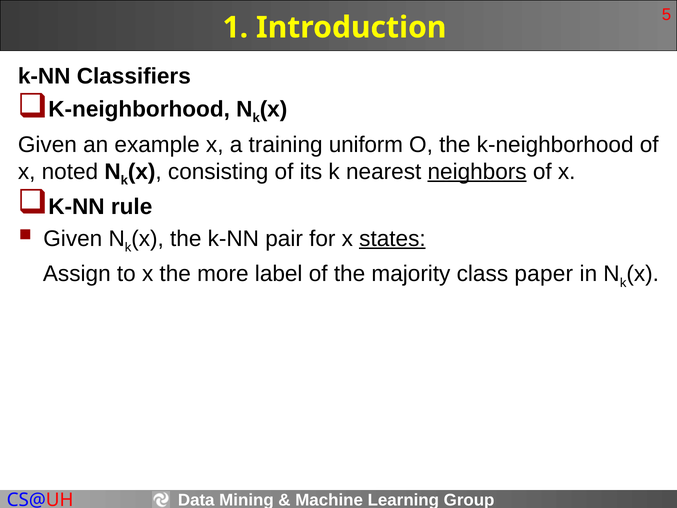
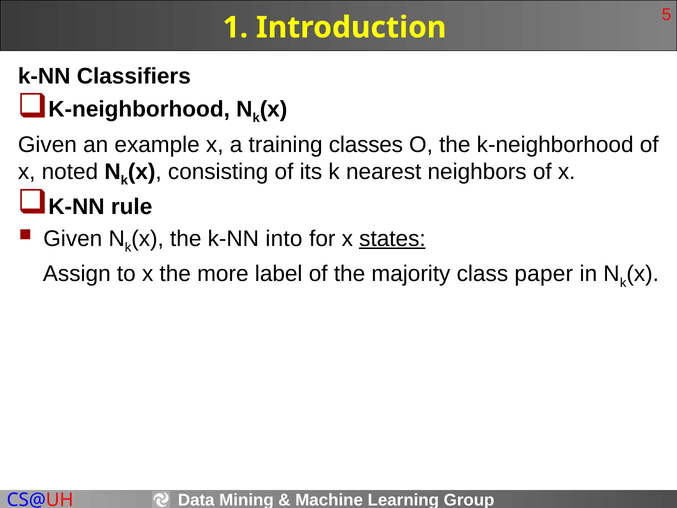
uniform: uniform -> classes (366, 145)
neighbors underline: present -> none (477, 172)
pair: pair -> into (284, 239)
